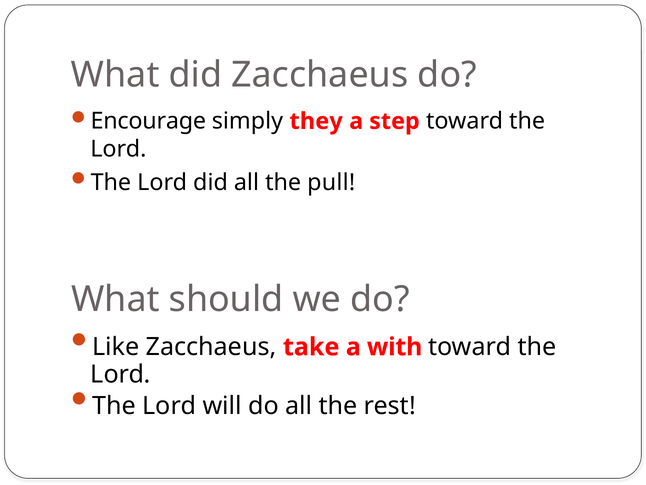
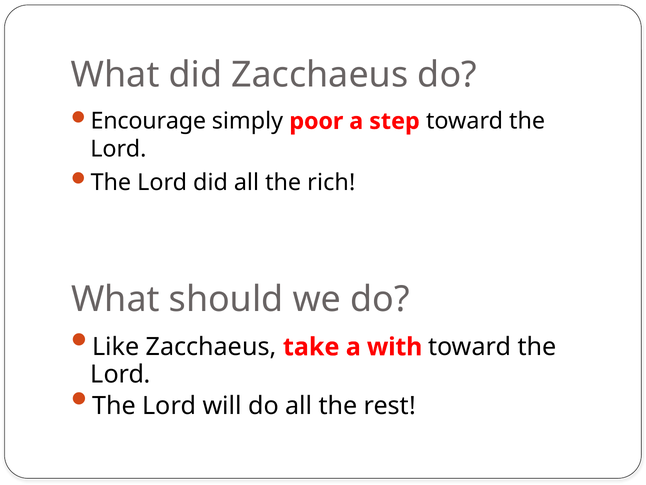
they: they -> poor (316, 121)
pull: pull -> rich (331, 182)
